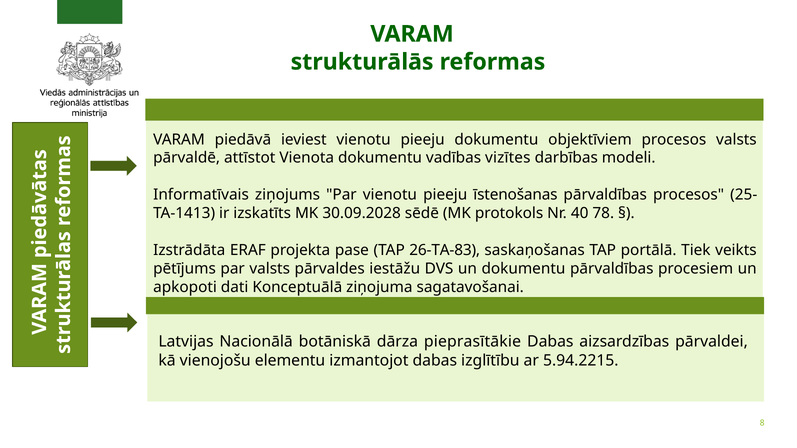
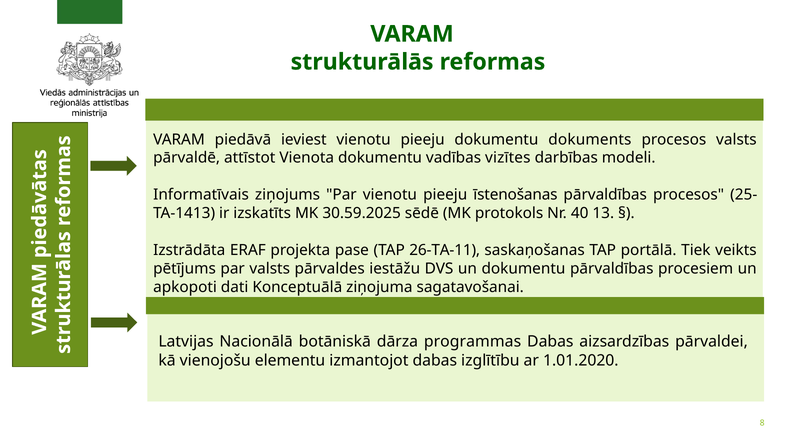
objektīviem: objektīviem -> dokuments (590, 140)
30.09.2028: 30.09.2028 -> 30.59.2025 (362, 213)
78: 78 -> 13 (603, 213)
26-TA-83: 26-TA-83 -> 26-TA-11 (445, 250)
pieprasītākie: pieprasītākie -> programmas (473, 342)
5.94.2215: 5.94.2215 -> 1.01.2020 (581, 361)
